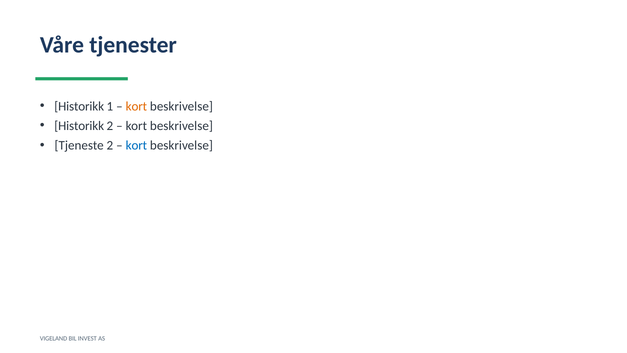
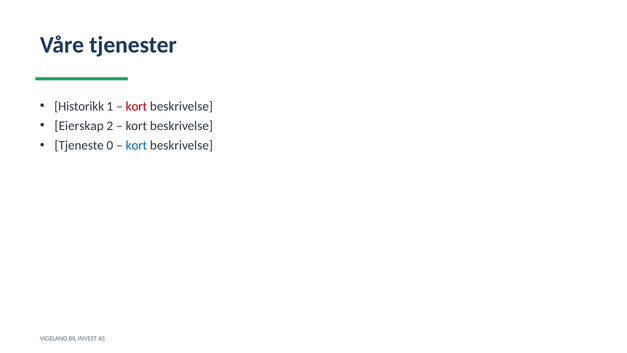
kort colour: orange -> red (136, 106)
Historikk: Historikk -> Eierskap (79, 126)
Tjeneste 2: 2 -> 0 (110, 145)
